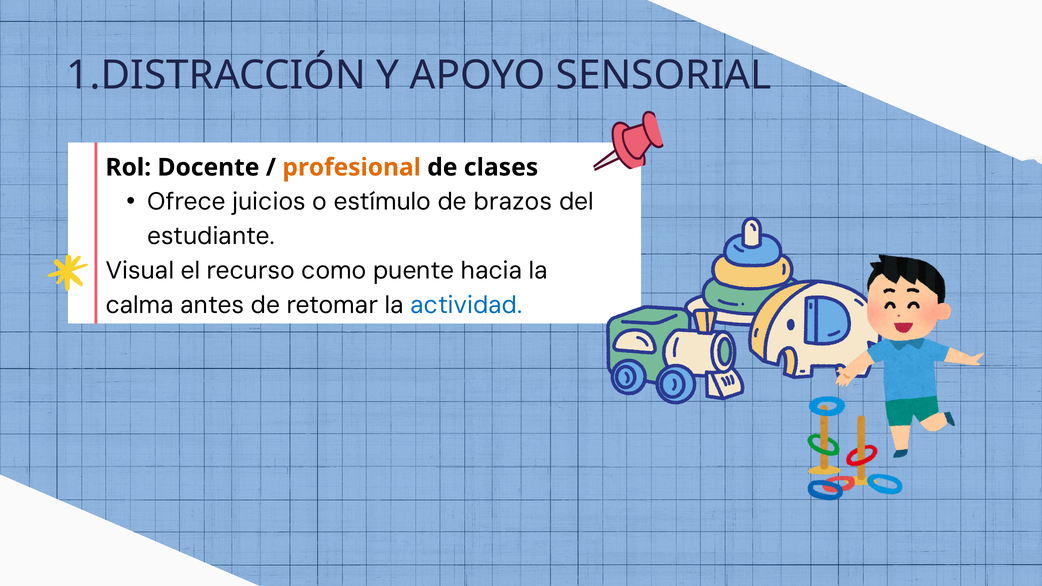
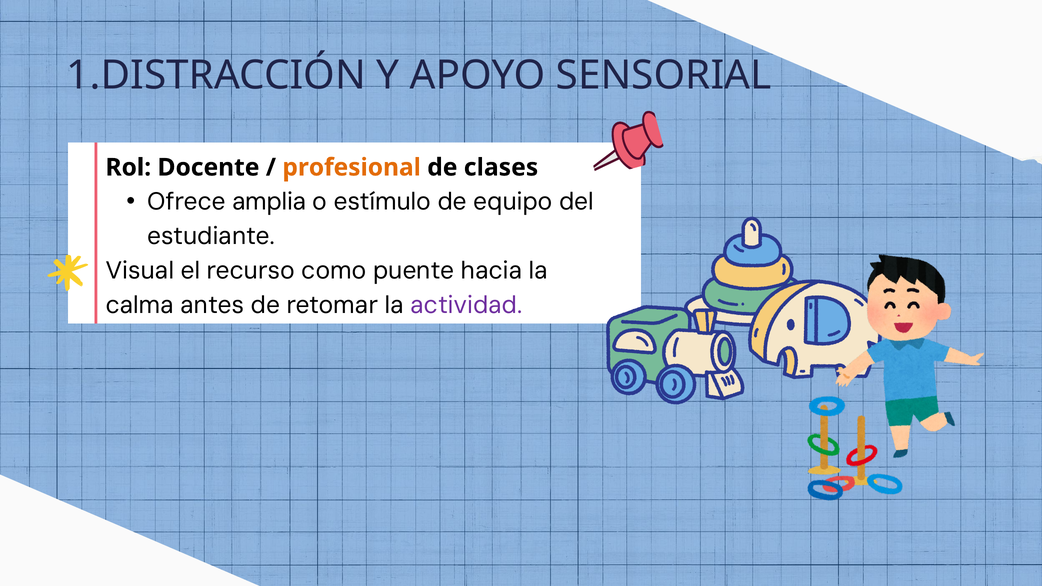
juicios: juicios -> amplia (269, 202)
brazos: brazos -> equipo (513, 202)
actividad colour: blue -> purple (466, 305)
